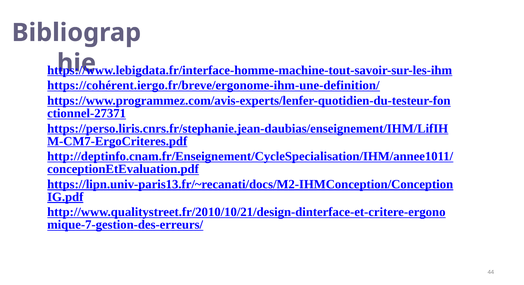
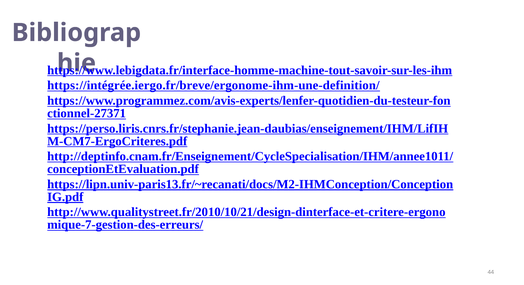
https://cohérent.iergo.fr/breve/ergonome-ihm-une-definition/: https://cohérent.iergo.fr/breve/ergonome-ihm-une-definition/ -> https://intégrée.iergo.fr/breve/ergonome-ihm-une-definition/ (213, 85)
